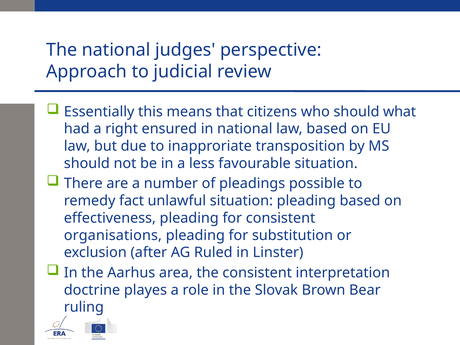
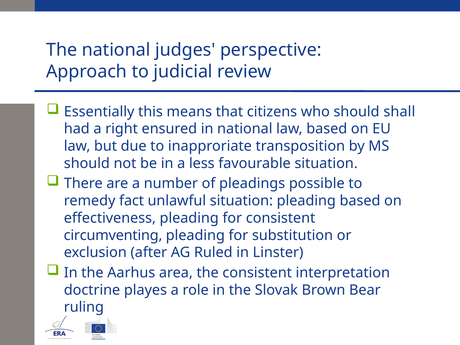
what: what -> shall (399, 112)
organisations: organisations -> circumventing (113, 235)
